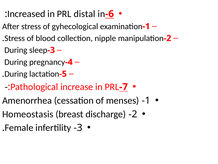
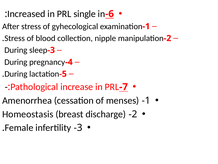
distal: distal -> single (85, 14)
